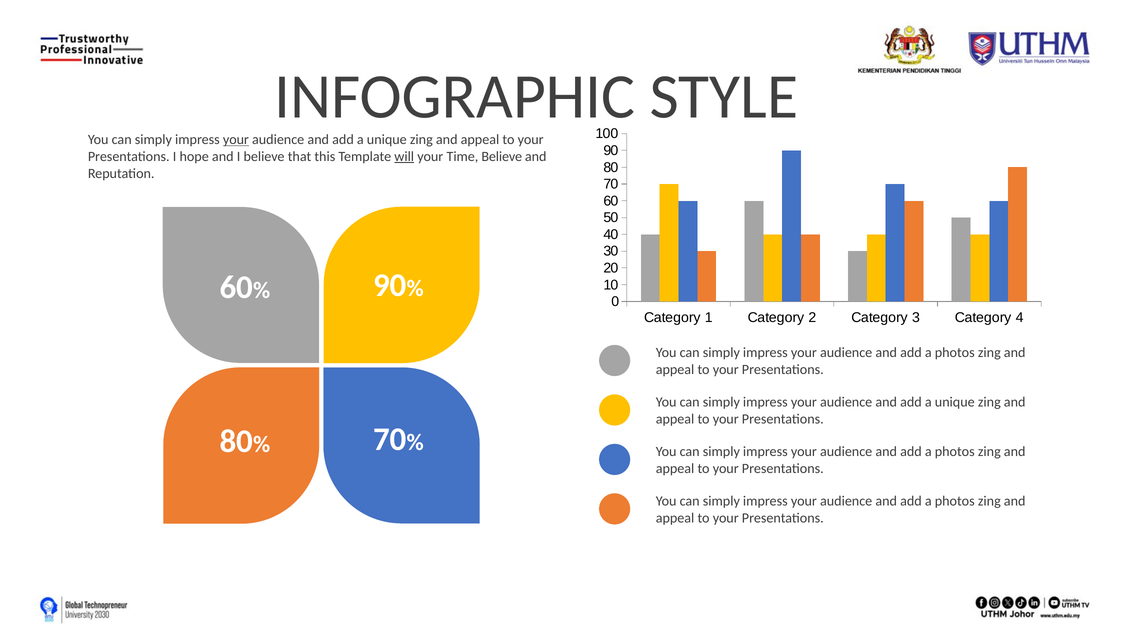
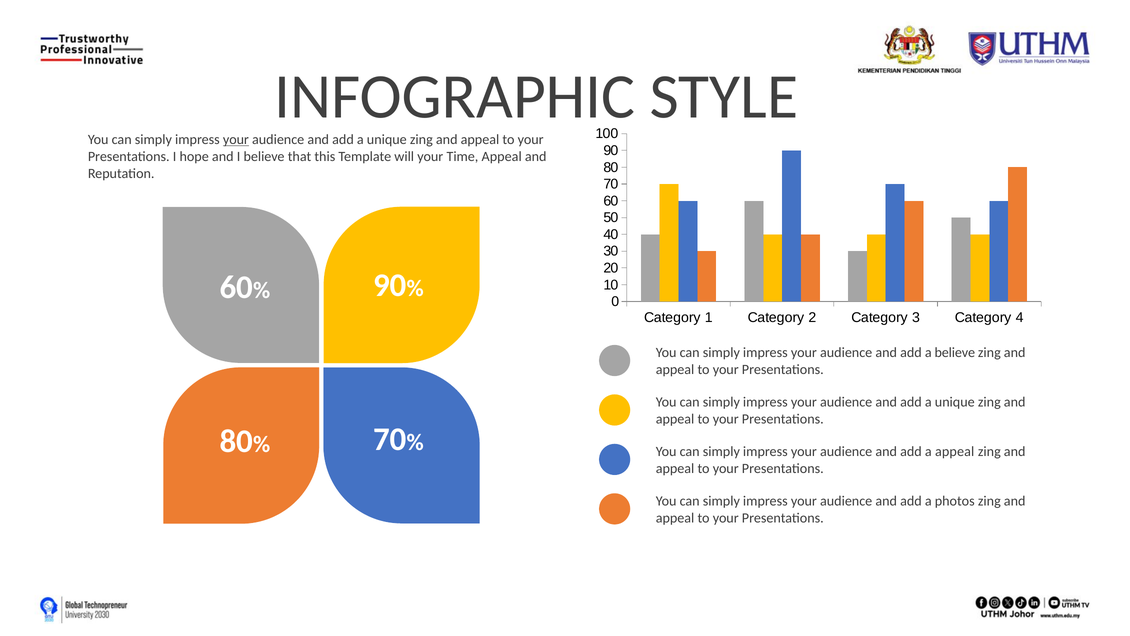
will underline: present -> none (404, 156)
Time Believe: Believe -> Appeal (502, 156)
photos: photos -> believe (955, 353)
photos: photos -> appeal (955, 451)
